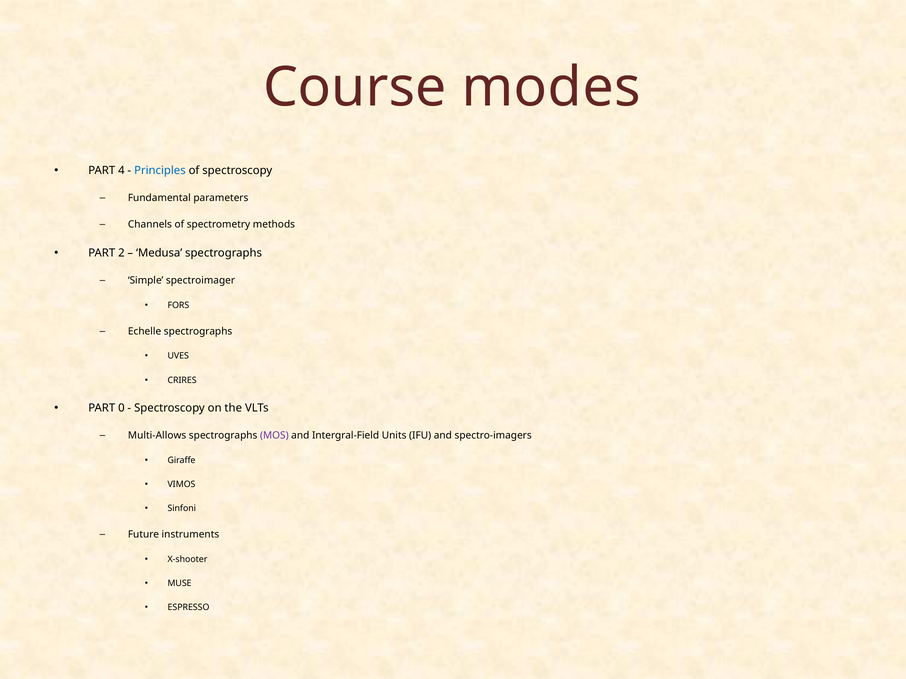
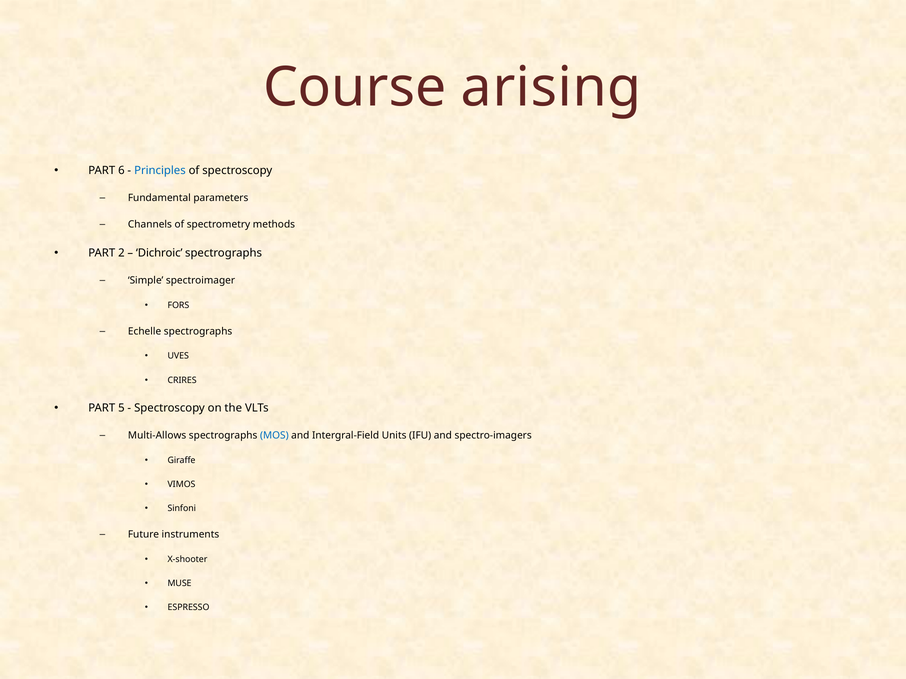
modes: modes -> arising (551, 88)
4: 4 -> 6 (121, 171)
Medusa: Medusa -> Dichroic (159, 253)
0: 0 -> 5 (121, 408)
MOS colour: purple -> blue (274, 436)
